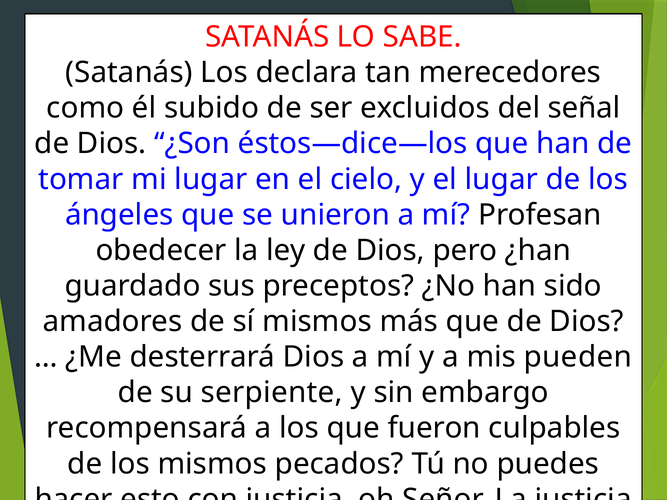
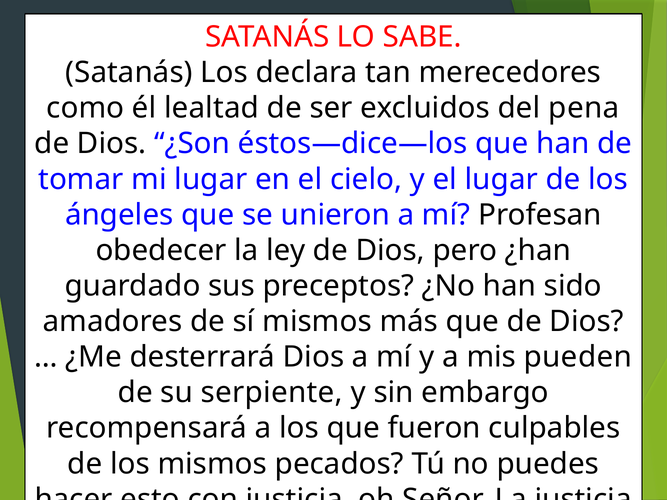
subido: subido -> lealtad (212, 108)
señal: señal -> pena (584, 108)
